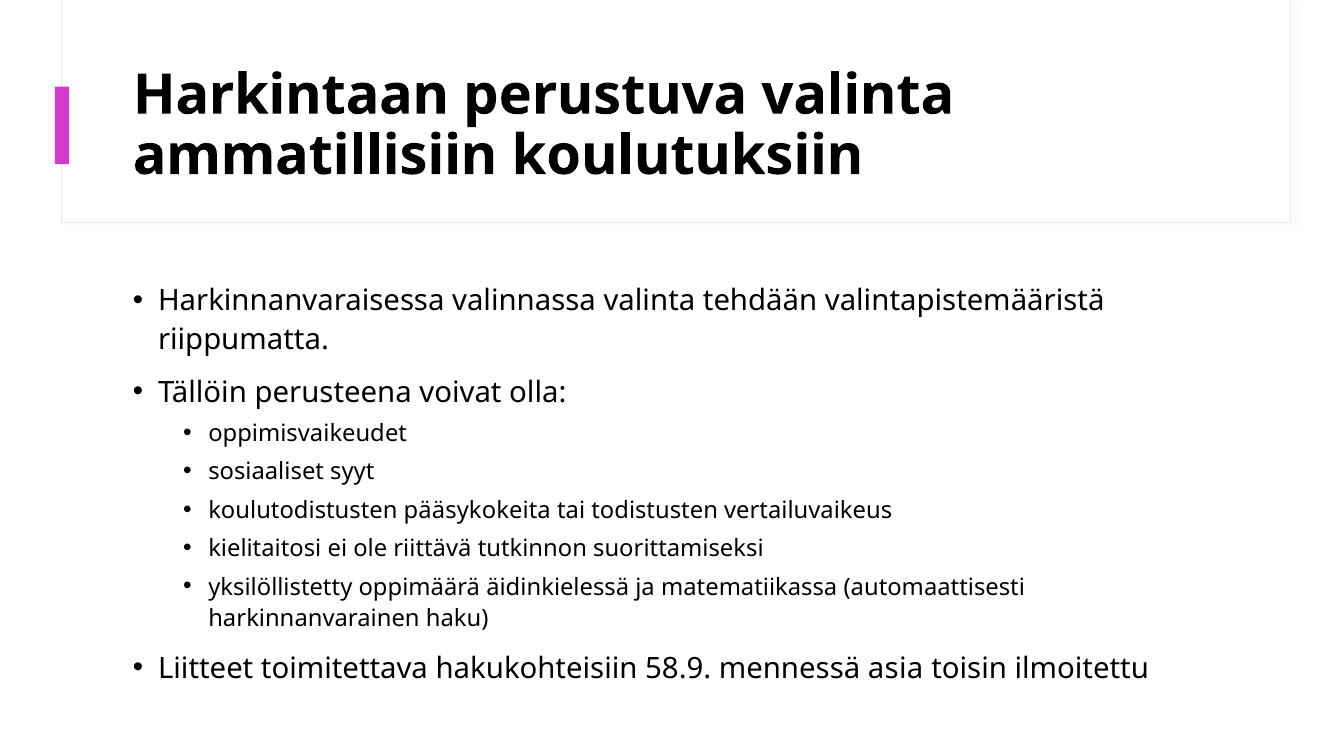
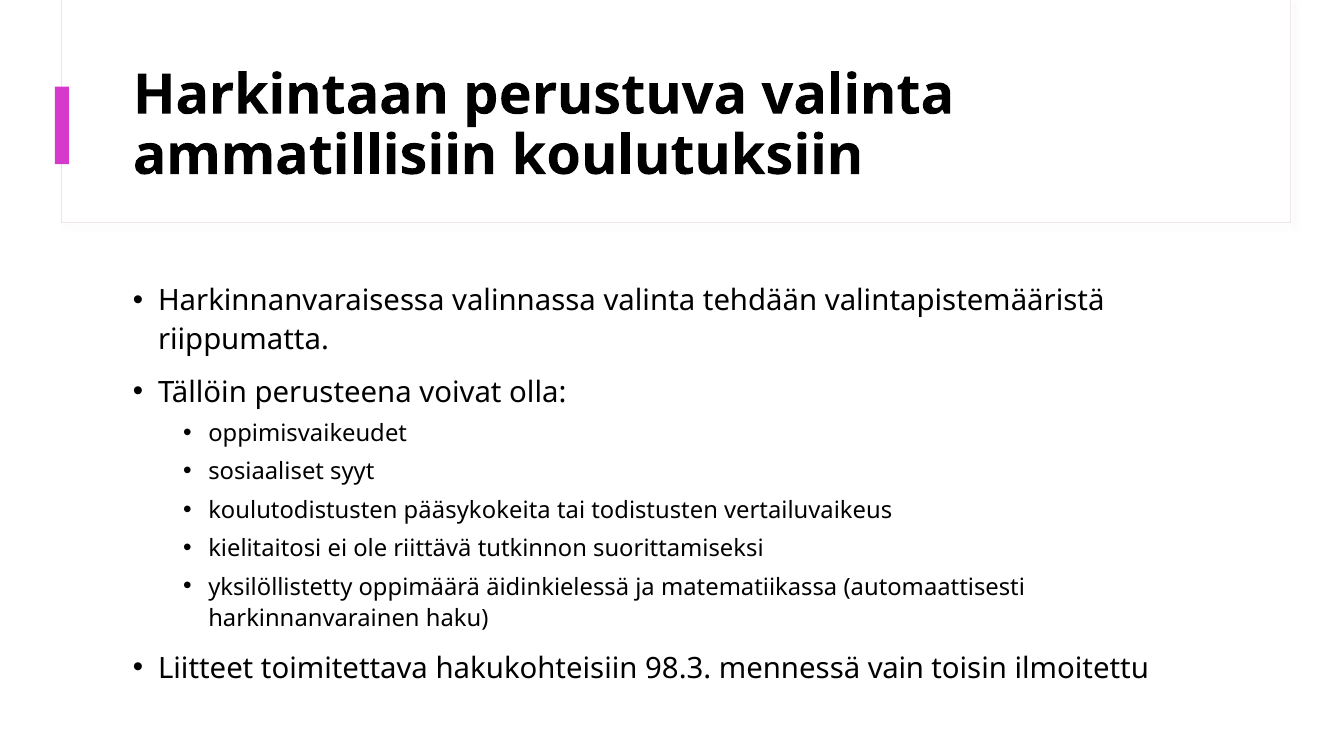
58.9: 58.9 -> 98.3 (678, 668)
asia: asia -> vain (896, 668)
